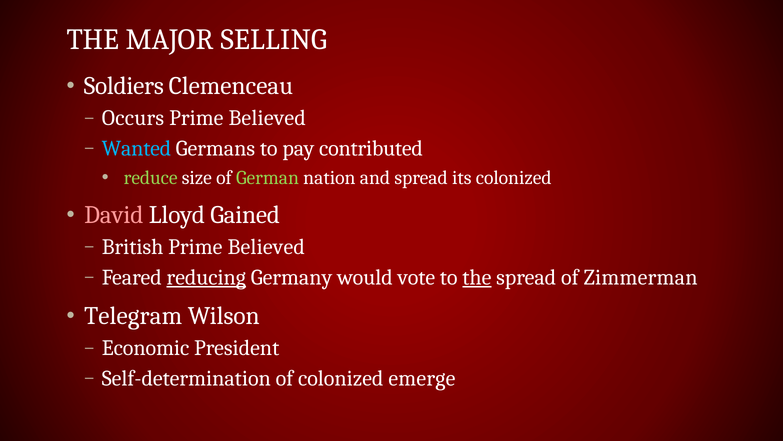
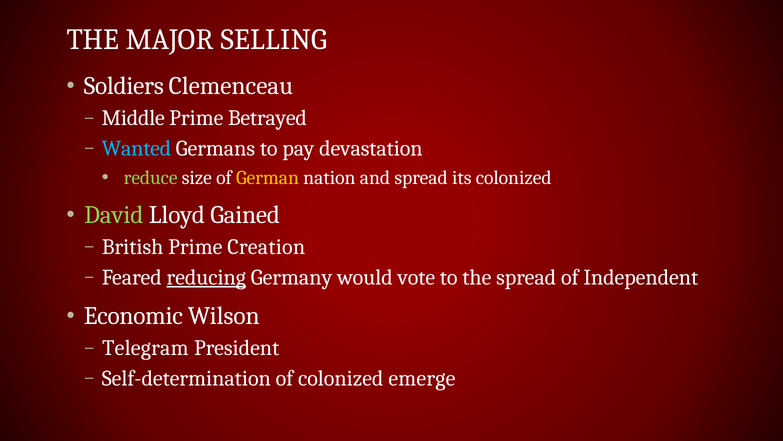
Occurs: Occurs -> Middle (133, 118)
Believed: Believed -> Betrayed (267, 118)
contributed: contributed -> devastation (371, 148)
German colour: light green -> yellow (268, 177)
David colour: pink -> light green (114, 215)
British Prime Believed: Believed -> Creation (266, 247)
the underline: present -> none (477, 277)
Zimmerman: Zimmerman -> Independent (641, 277)
Telegram: Telegram -> Economic (133, 316)
Economic: Economic -> Telegram (145, 348)
